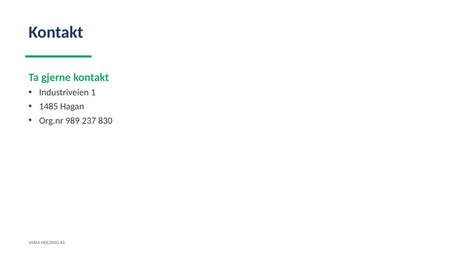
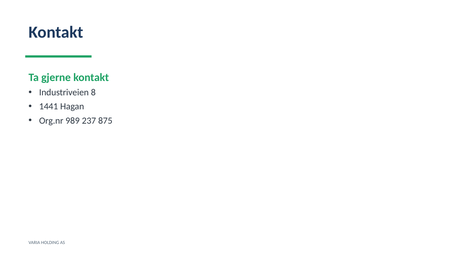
1: 1 -> 8 (93, 92)
1485: 1485 -> 1441 (49, 106)
830: 830 -> 875 (105, 120)
